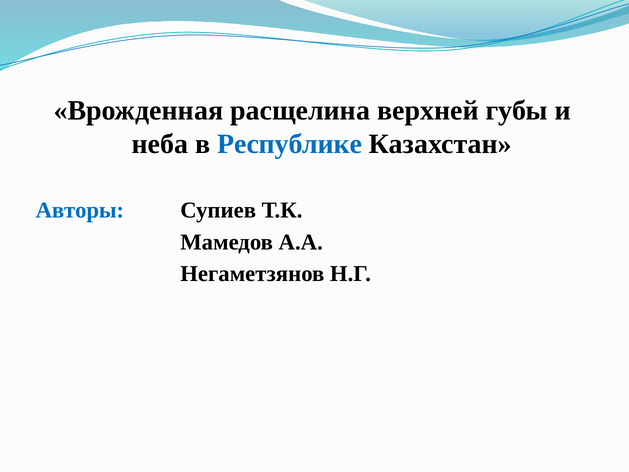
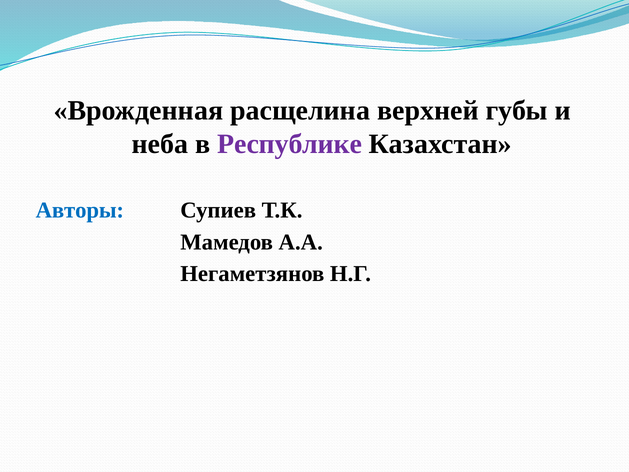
Республике colour: blue -> purple (290, 144)
